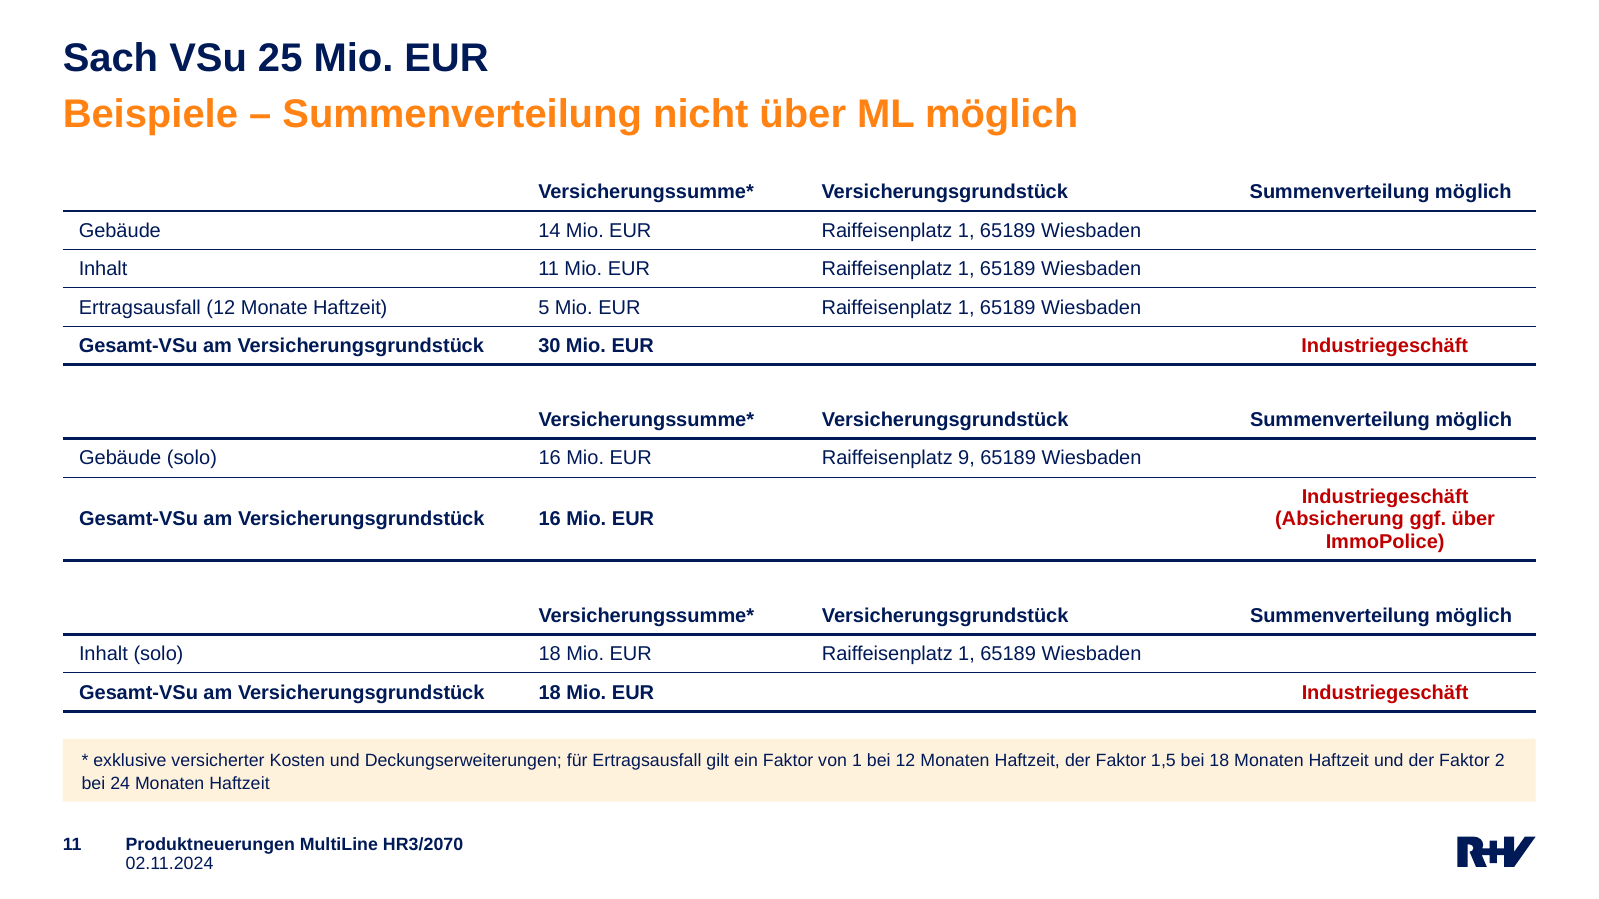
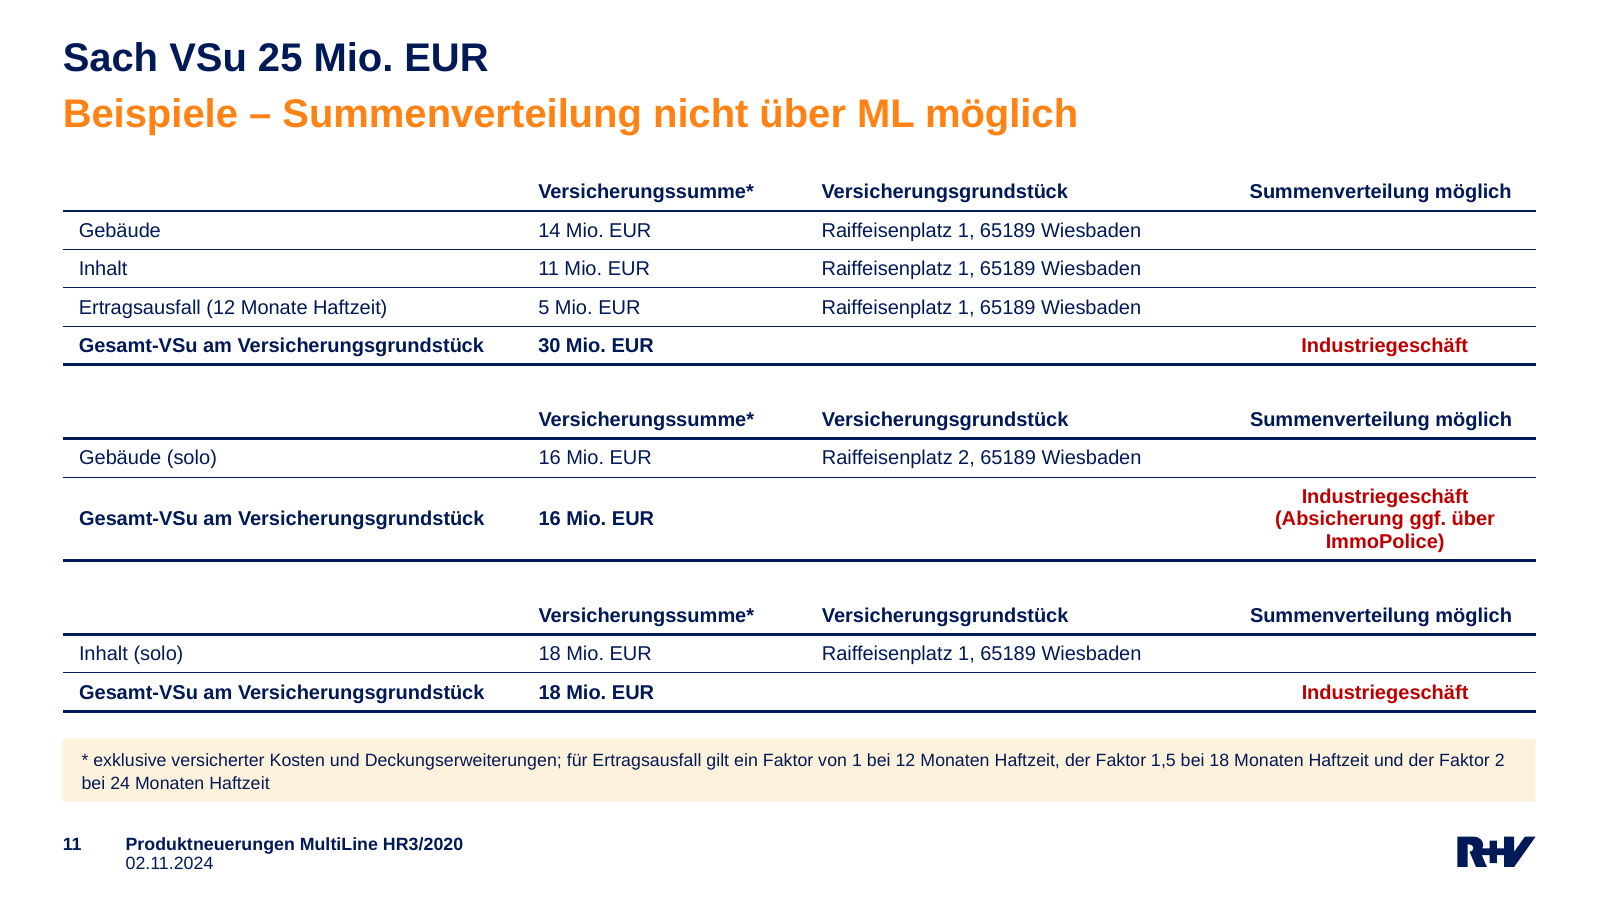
Raiffeisenplatz 9: 9 -> 2 (967, 459)
HR3/2070: HR3/2070 -> HR3/2020 (423, 845)
